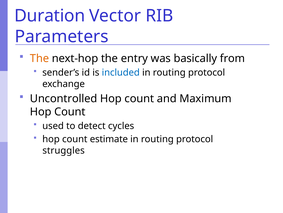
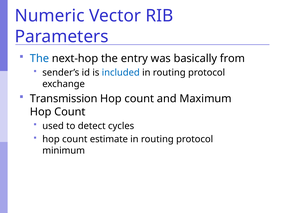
Duration: Duration -> Numeric (50, 16)
The colour: orange -> blue (40, 58)
Uncontrolled: Uncontrolled -> Transmission (64, 98)
struggles: struggles -> minimum (64, 150)
